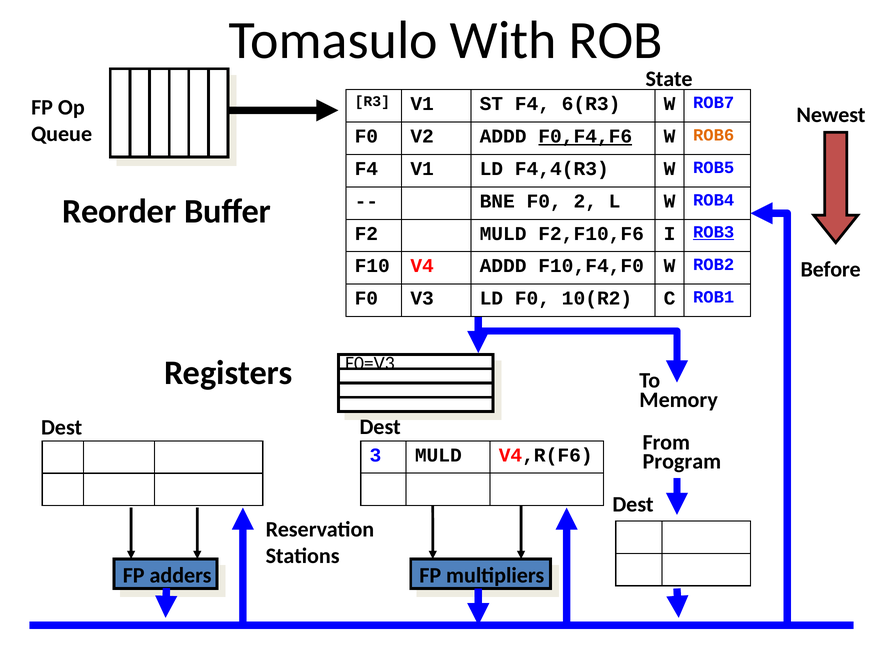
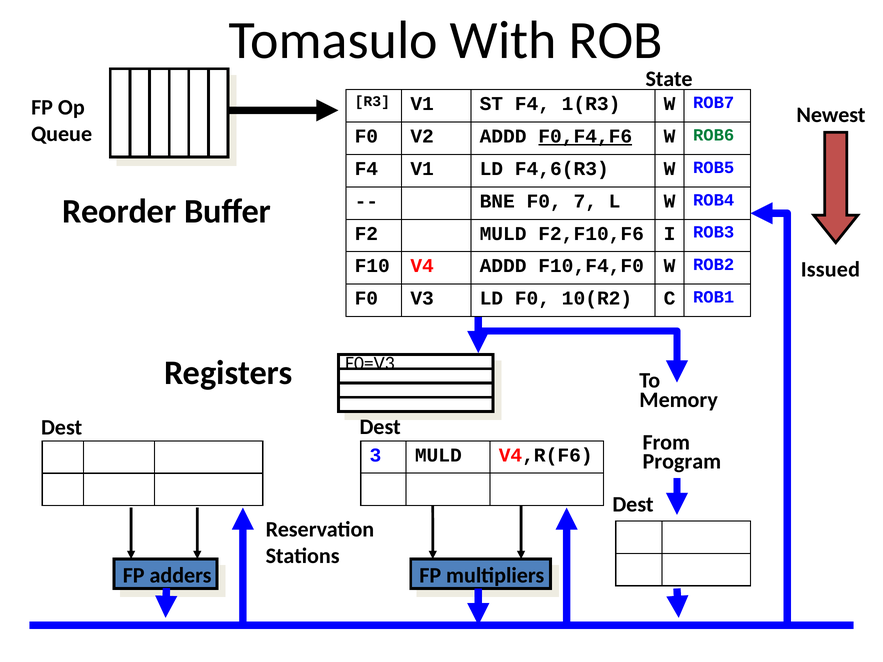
6(R3: 6(R3 -> 1(R3 (591, 104)
ROB6 colour: orange -> green (714, 135)
F4,4(R3: F4,4(R3 -> F4,6(R3 (562, 169)
2: 2 -> 7 (585, 201)
ROB3 underline: present -> none (714, 232)
Before: Before -> Issued (830, 269)
